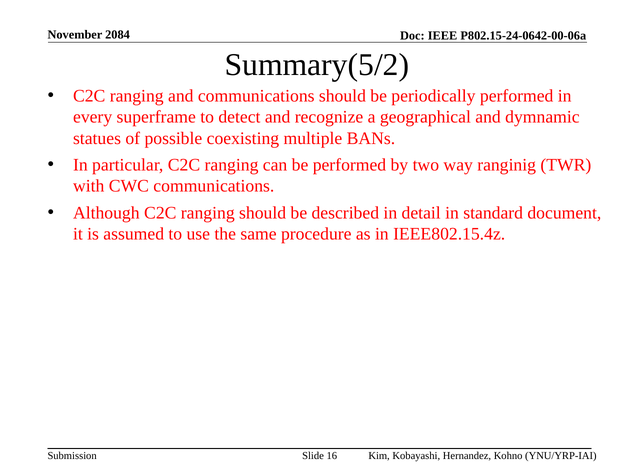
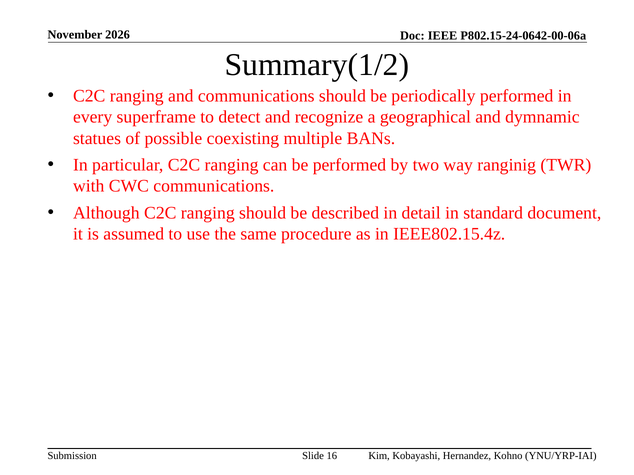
2084: 2084 -> 2026 (118, 35)
Summary(5/2: Summary(5/2 -> Summary(1/2 (317, 65)
